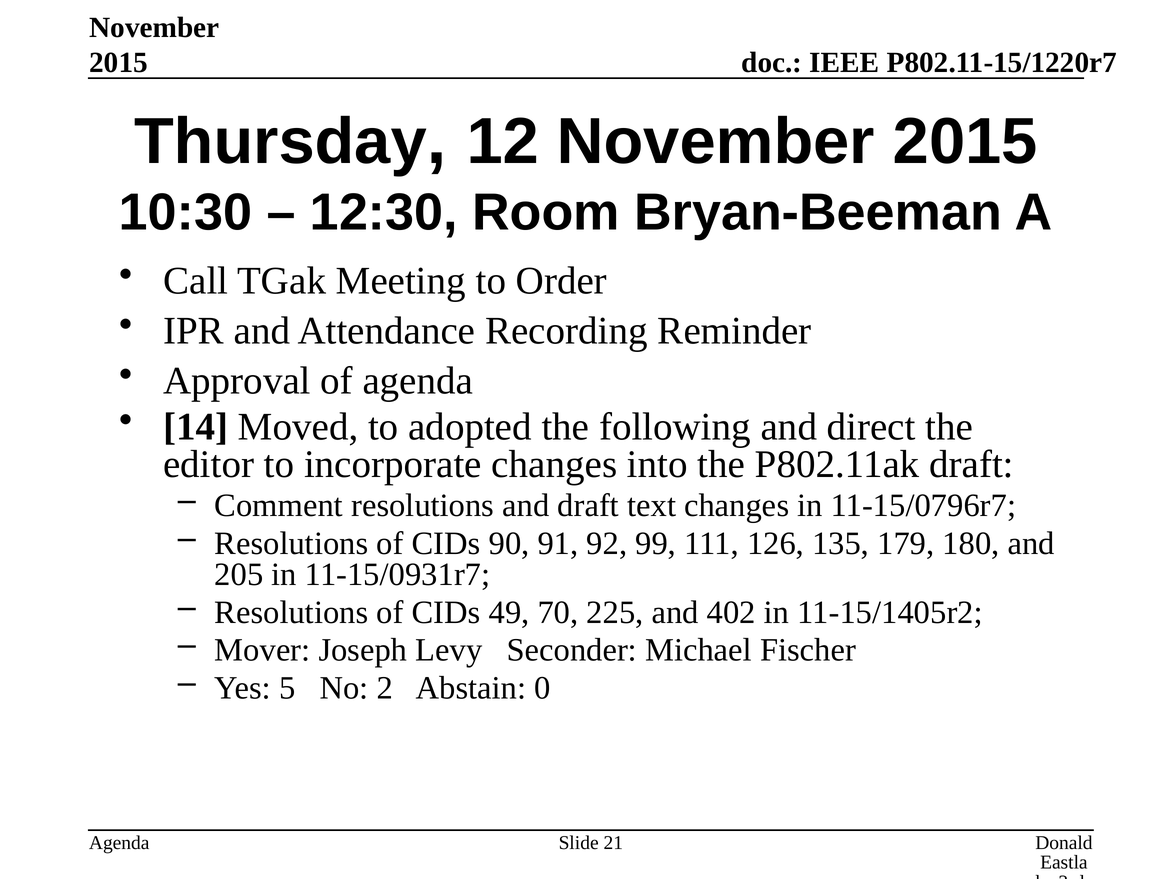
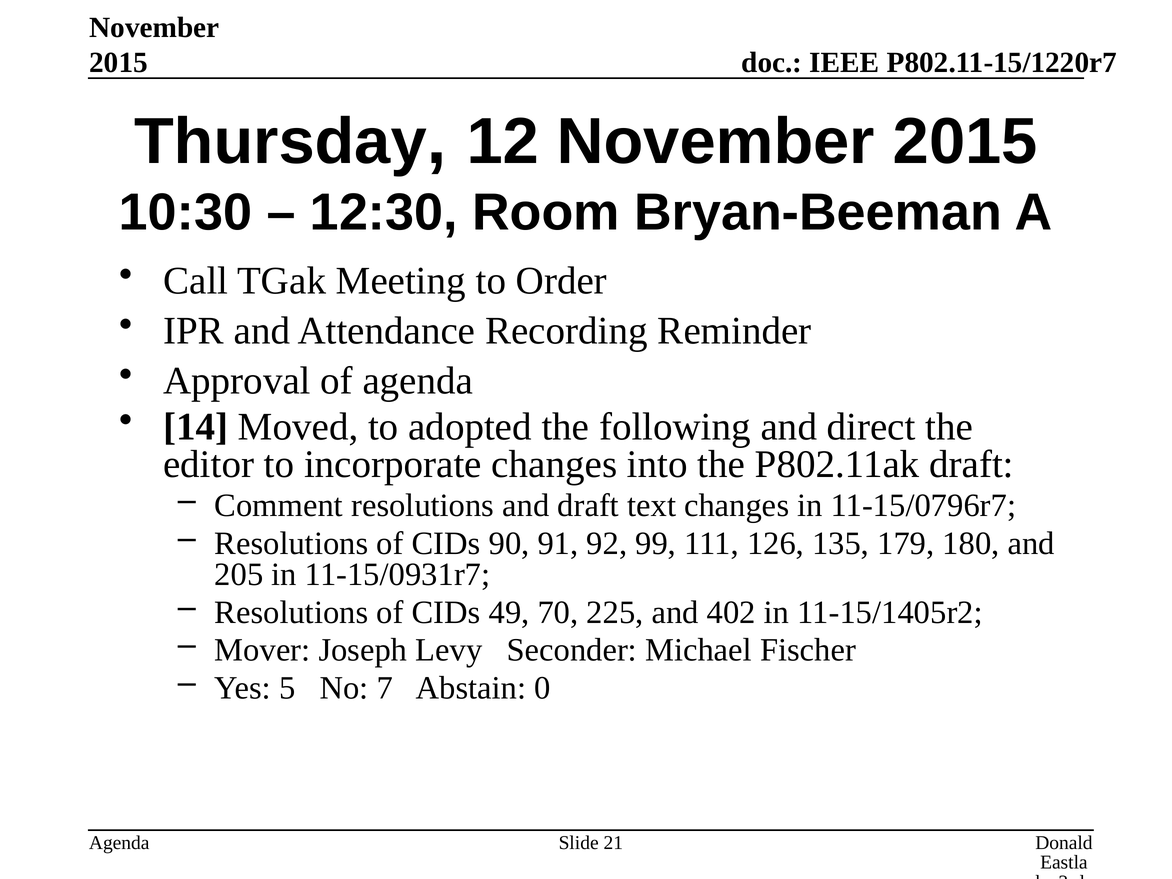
2: 2 -> 7 (385, 688)
